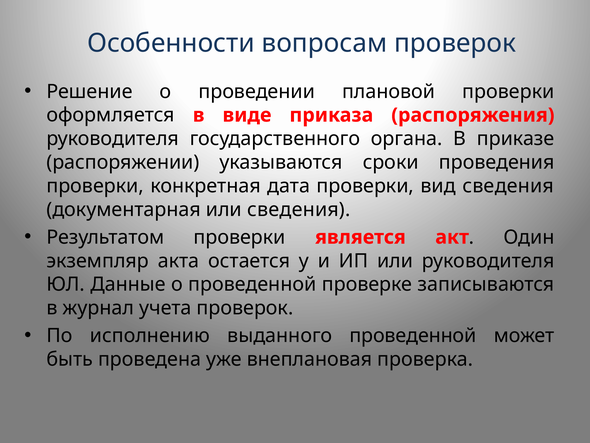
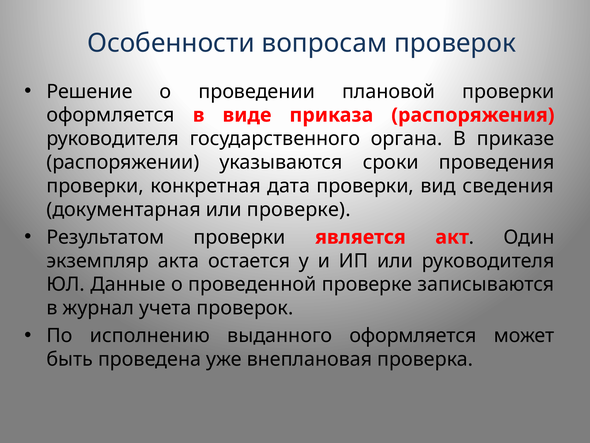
или сведения: сведения -> проверке (299, 209)
выданного проведенной: проведенной -> оформляется (413, 335)
